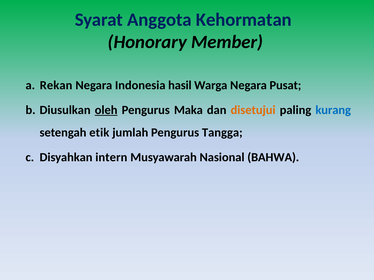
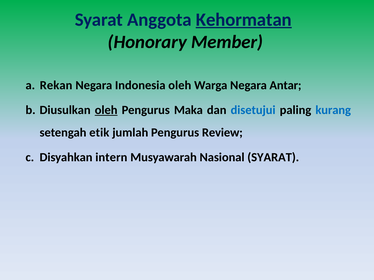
Kehormatan underline: none -> present (244, 20)
Indonesia hasil: hasil -> oleh (180, 85)
Pusat: Pusat -> Antar (285, 85)
disetujui colour: orange -> blue (253, 110)
Tangga: Tangga -> Review (222, 133)
Nasional BAHWA: BAHWA -> SYARAT (273, 158)
